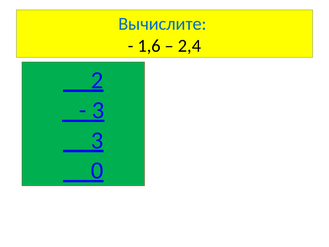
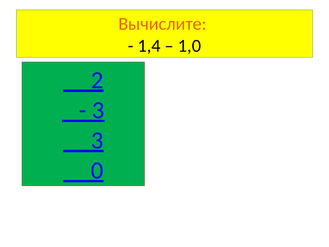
Вычислите colour: blue -> orange (162, 24)
1,6: 1,6 -> 1,4 (149, 46)
2,4: 2,4 -> 1,0 (189, 46)
